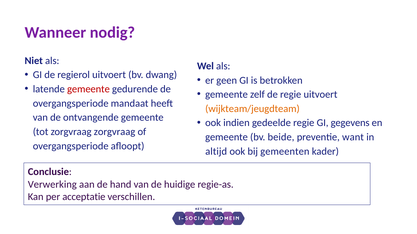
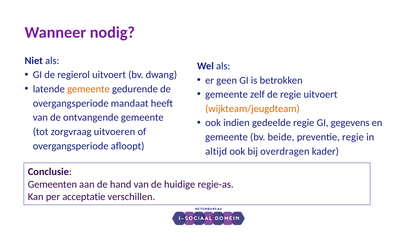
gemeente colour: red -> orange (88, 89)
zorgvraag zorgvraag: zorgvraag -> uitvoeren (115, 132)
preventie want: want -> regie (353, 137)
gemeenten: gemeenten -> overdragen (285, 152)
Verwerking: Verwerking -> Gemeenten (52, 185)
